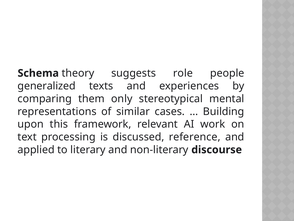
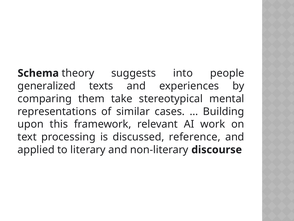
role: role -> into (183, 73)
only: only -> take (122, 99)
